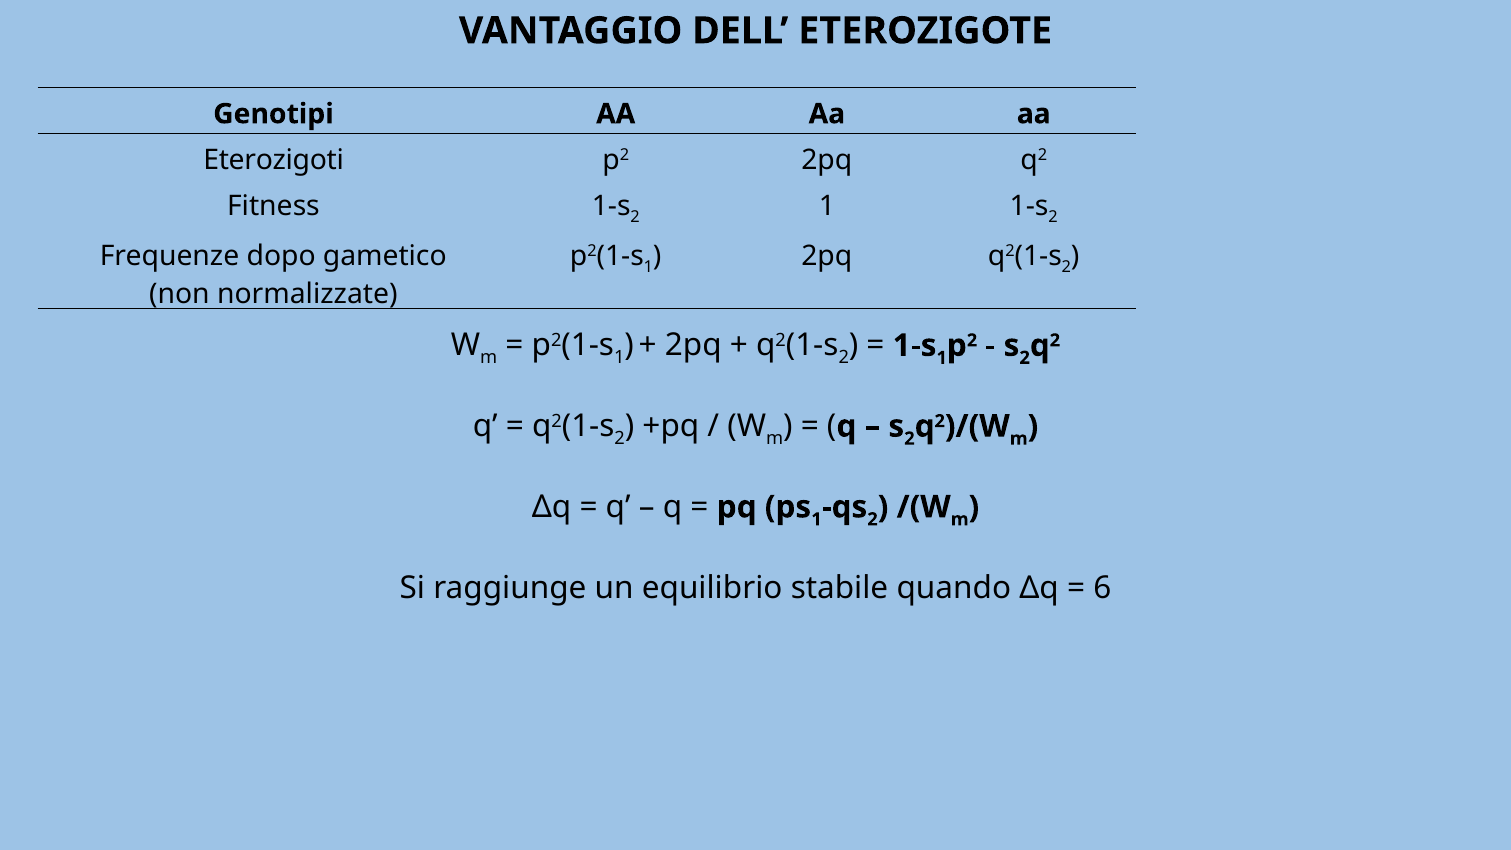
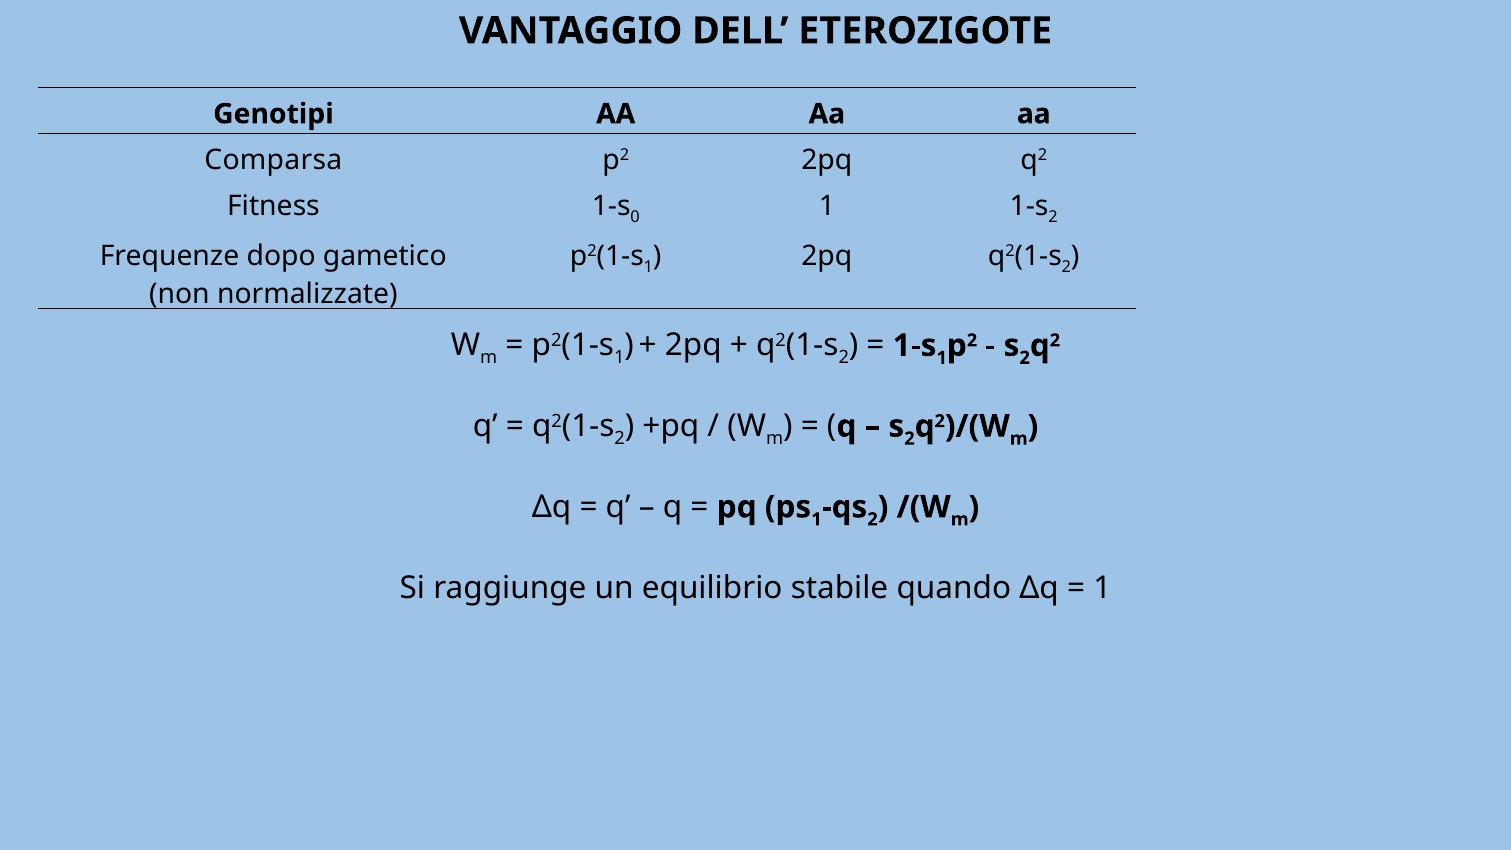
Eterozigoti: Eterozigoti -> Comparsa (273, 160)
2: 2 -> 0 (635, 217)
6: 6 -> 1 (1102, 588)
